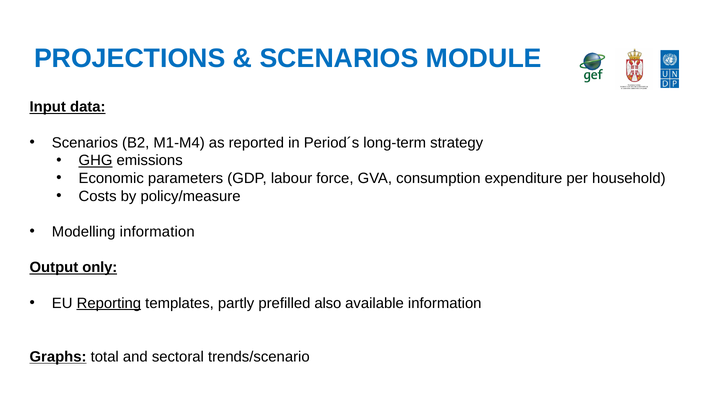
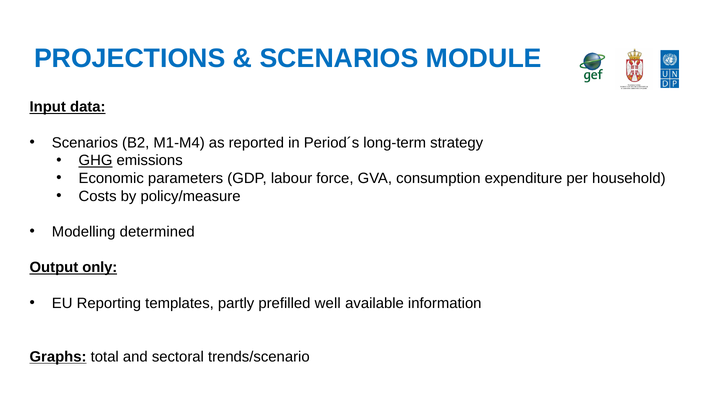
Modelling information: information -> determined (157, 232)
Reporting underline: present -> none (109, 303)
also: also -> well (328, 303)
